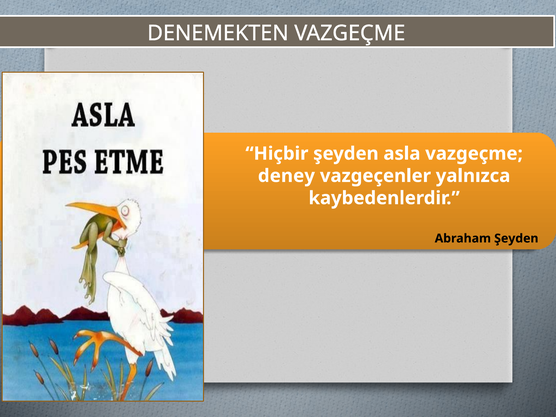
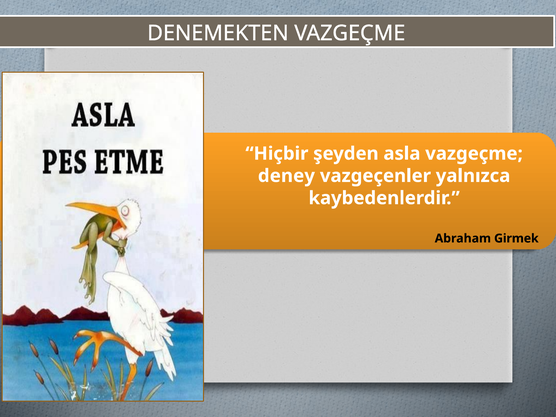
Abraham Şeyden: Şeyden -> Girmek (516, 238)
